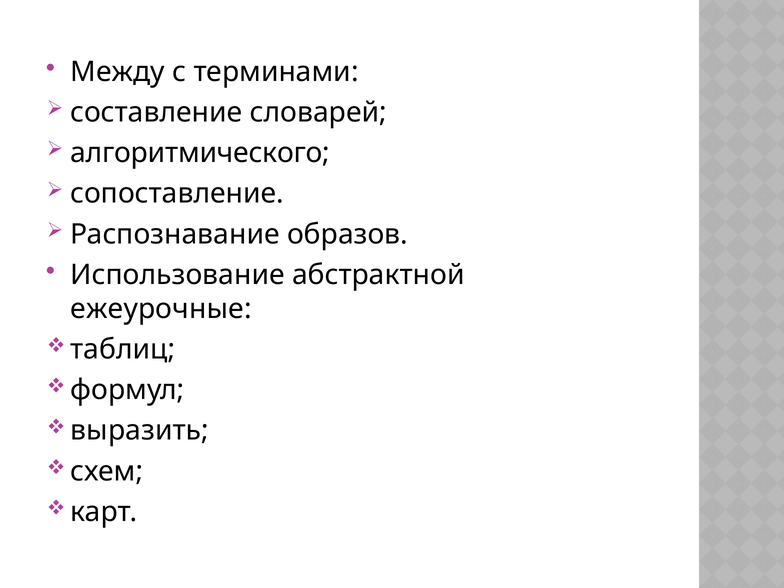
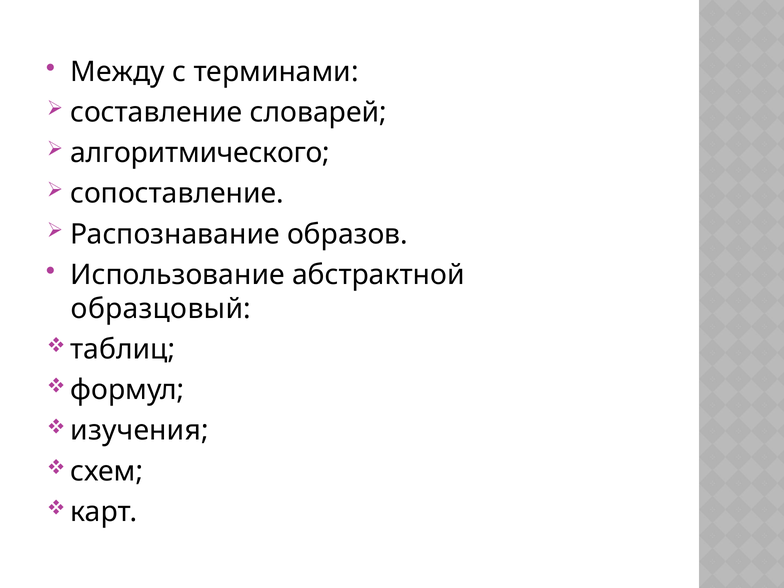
ежеурочные: ежеурочные -> образцовый (161, 309)
выразить: выразить -> изучения (140, 431)
